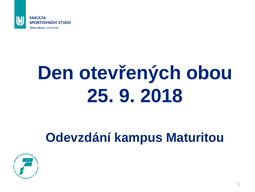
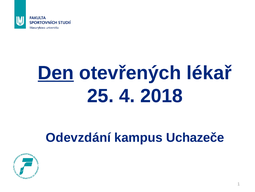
Den underline: none -> present (56, 73)
obou: obou -> lékař (209, 73)
9: 9 -> 4 (127, 96)
Maturitou: Maturitou -> Uchazeče (195, 137)
